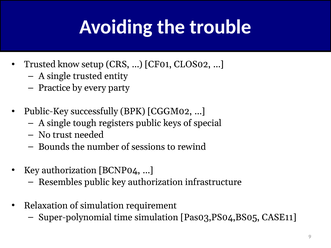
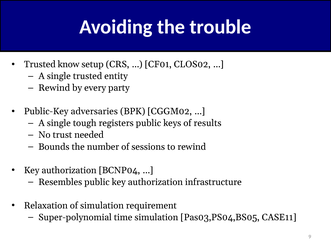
Practice: Practice -> Rewind (54, 88)
successfully: successfully -> adversaries (94, 112)
special: special -> results (208, 123)
